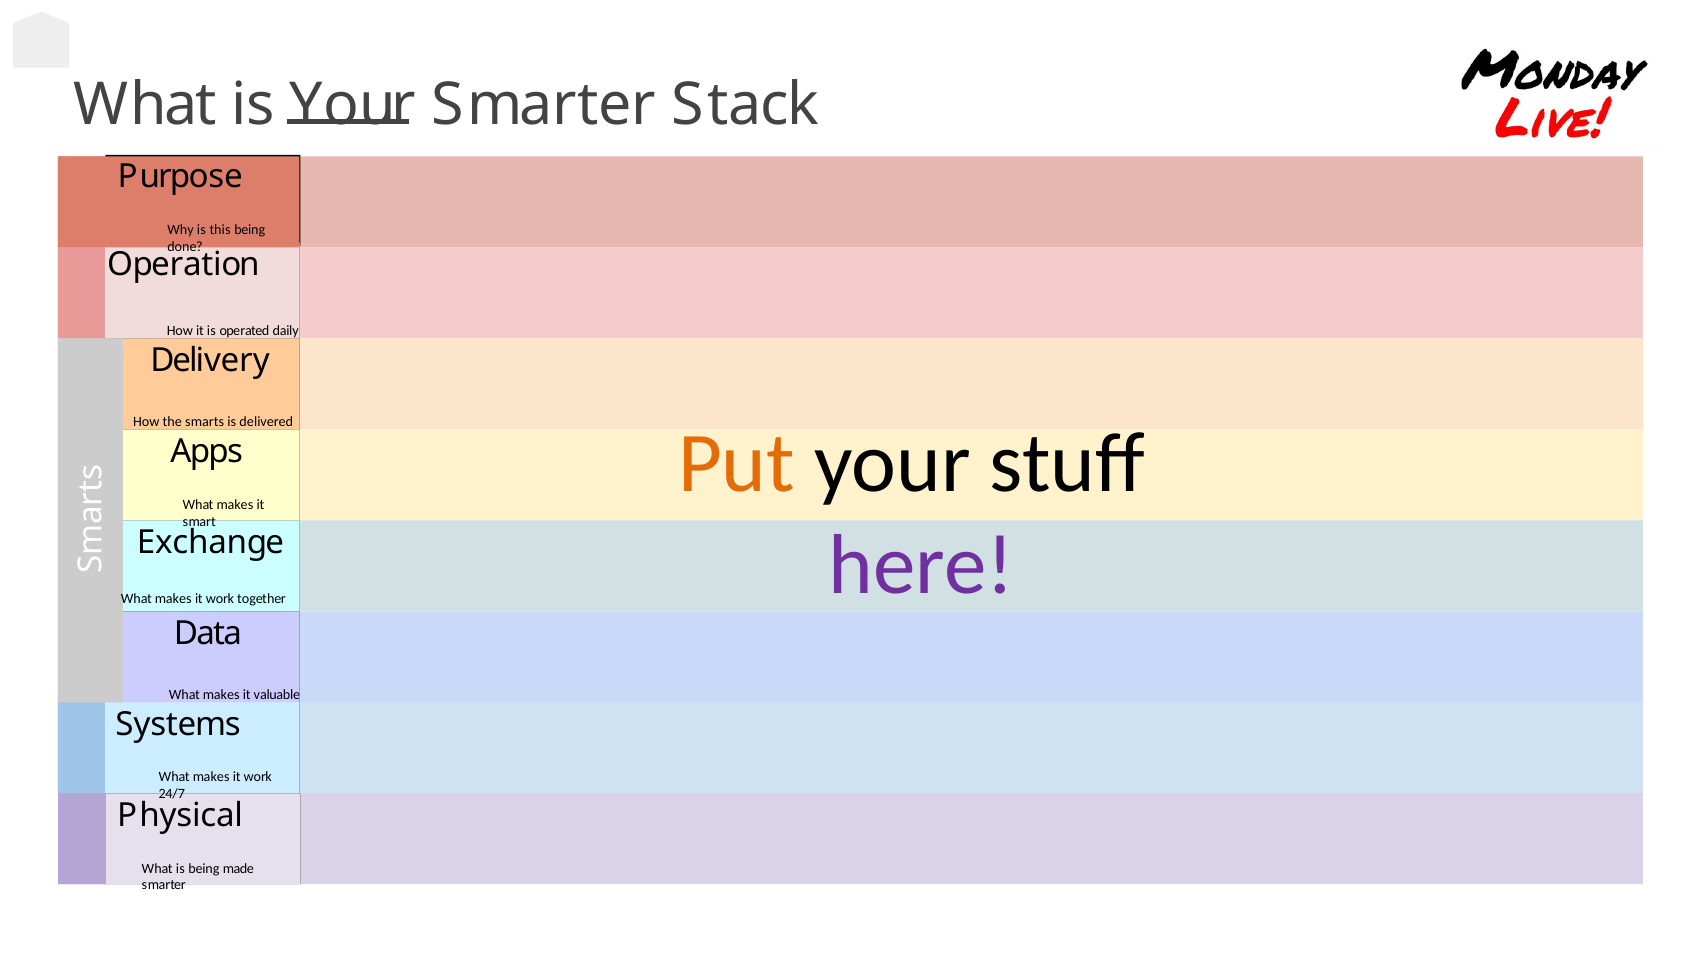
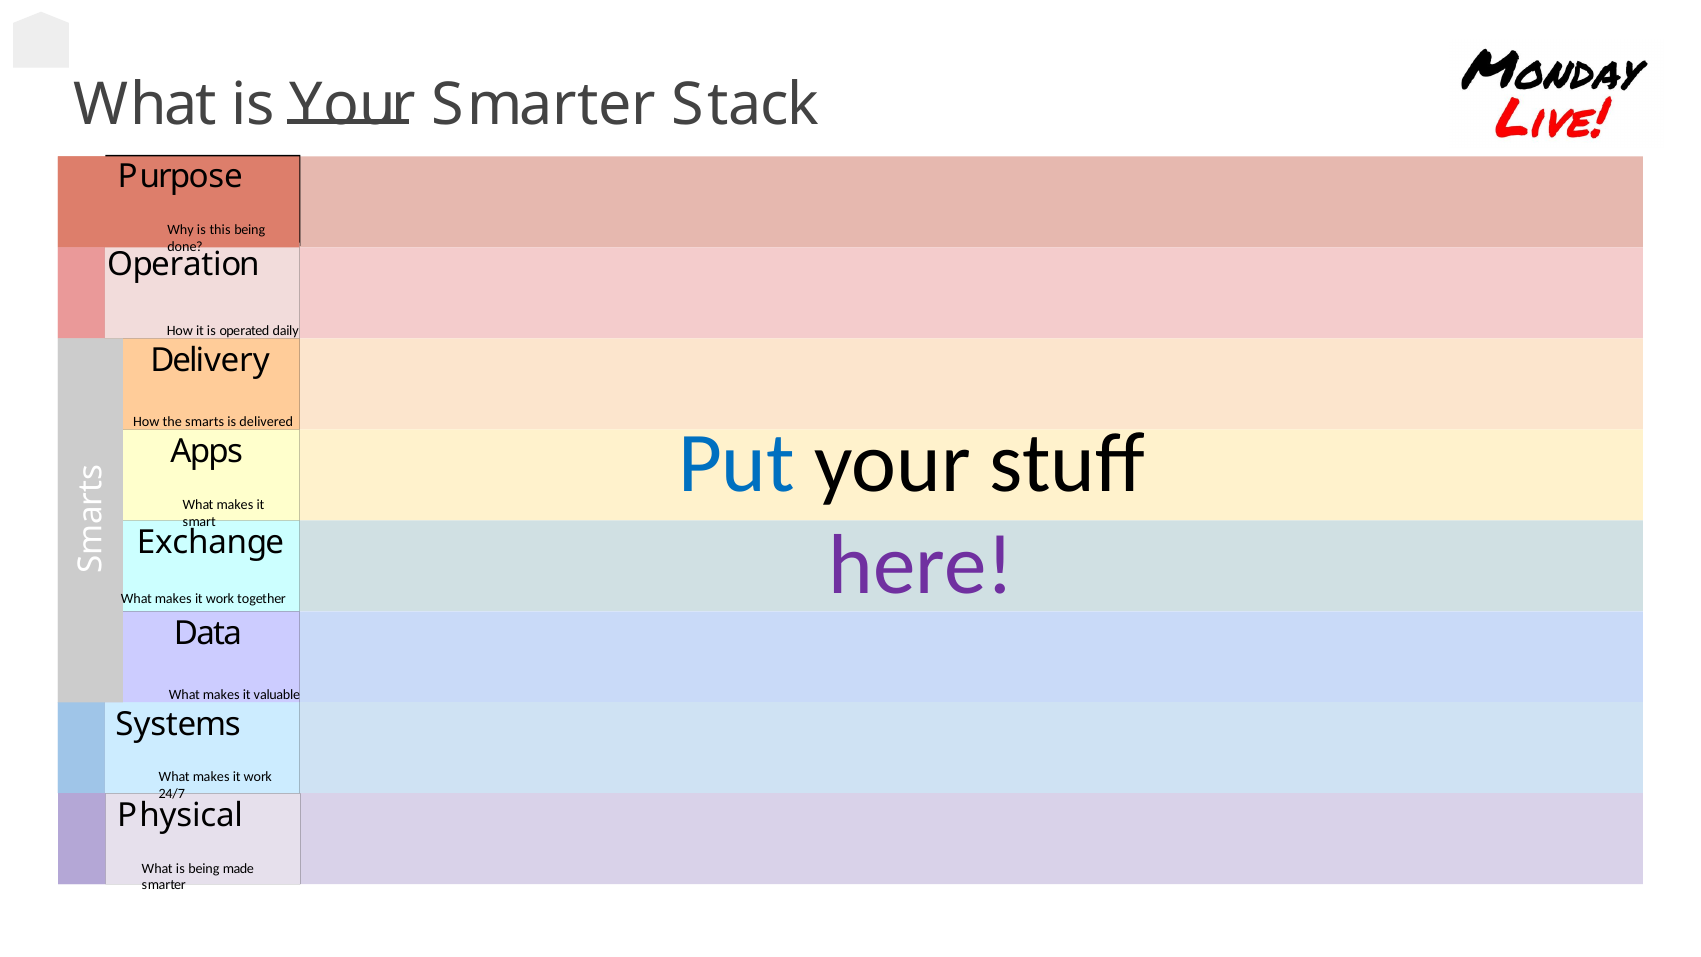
Put colour: orange -> blue (736, 463)
